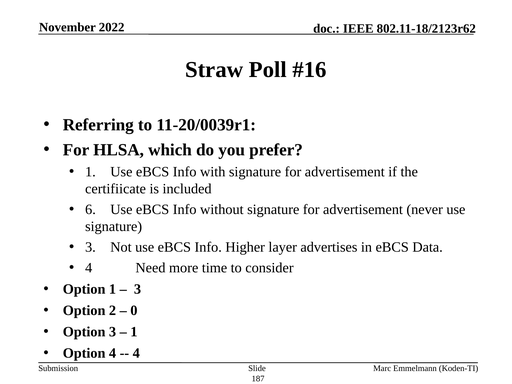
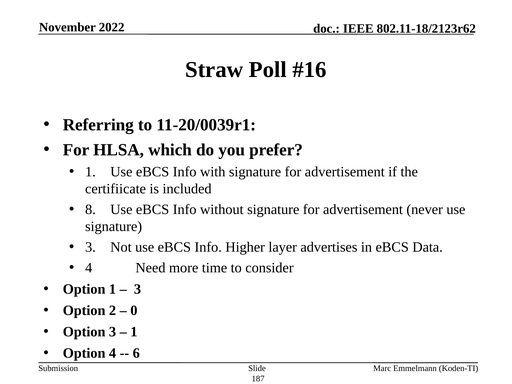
6: 6 -> 8 (90, 210)
4: 4 -> 6 (136, 353)
